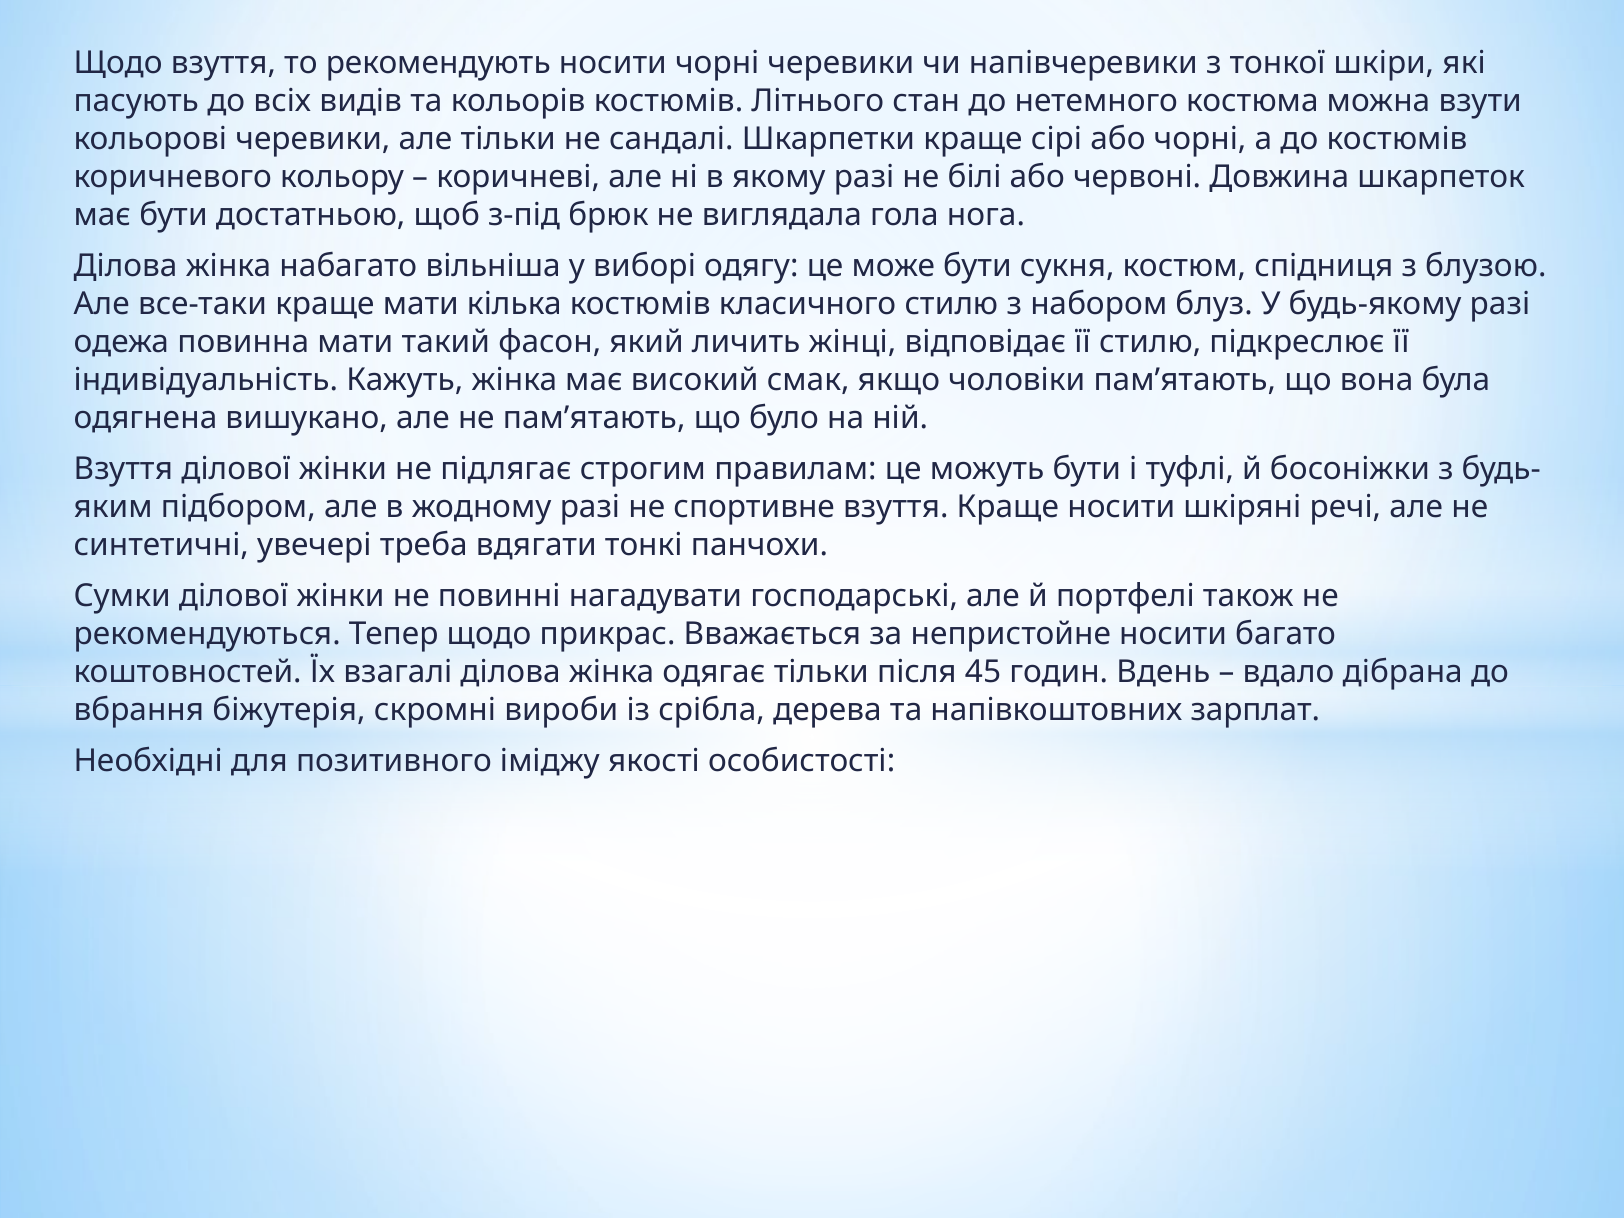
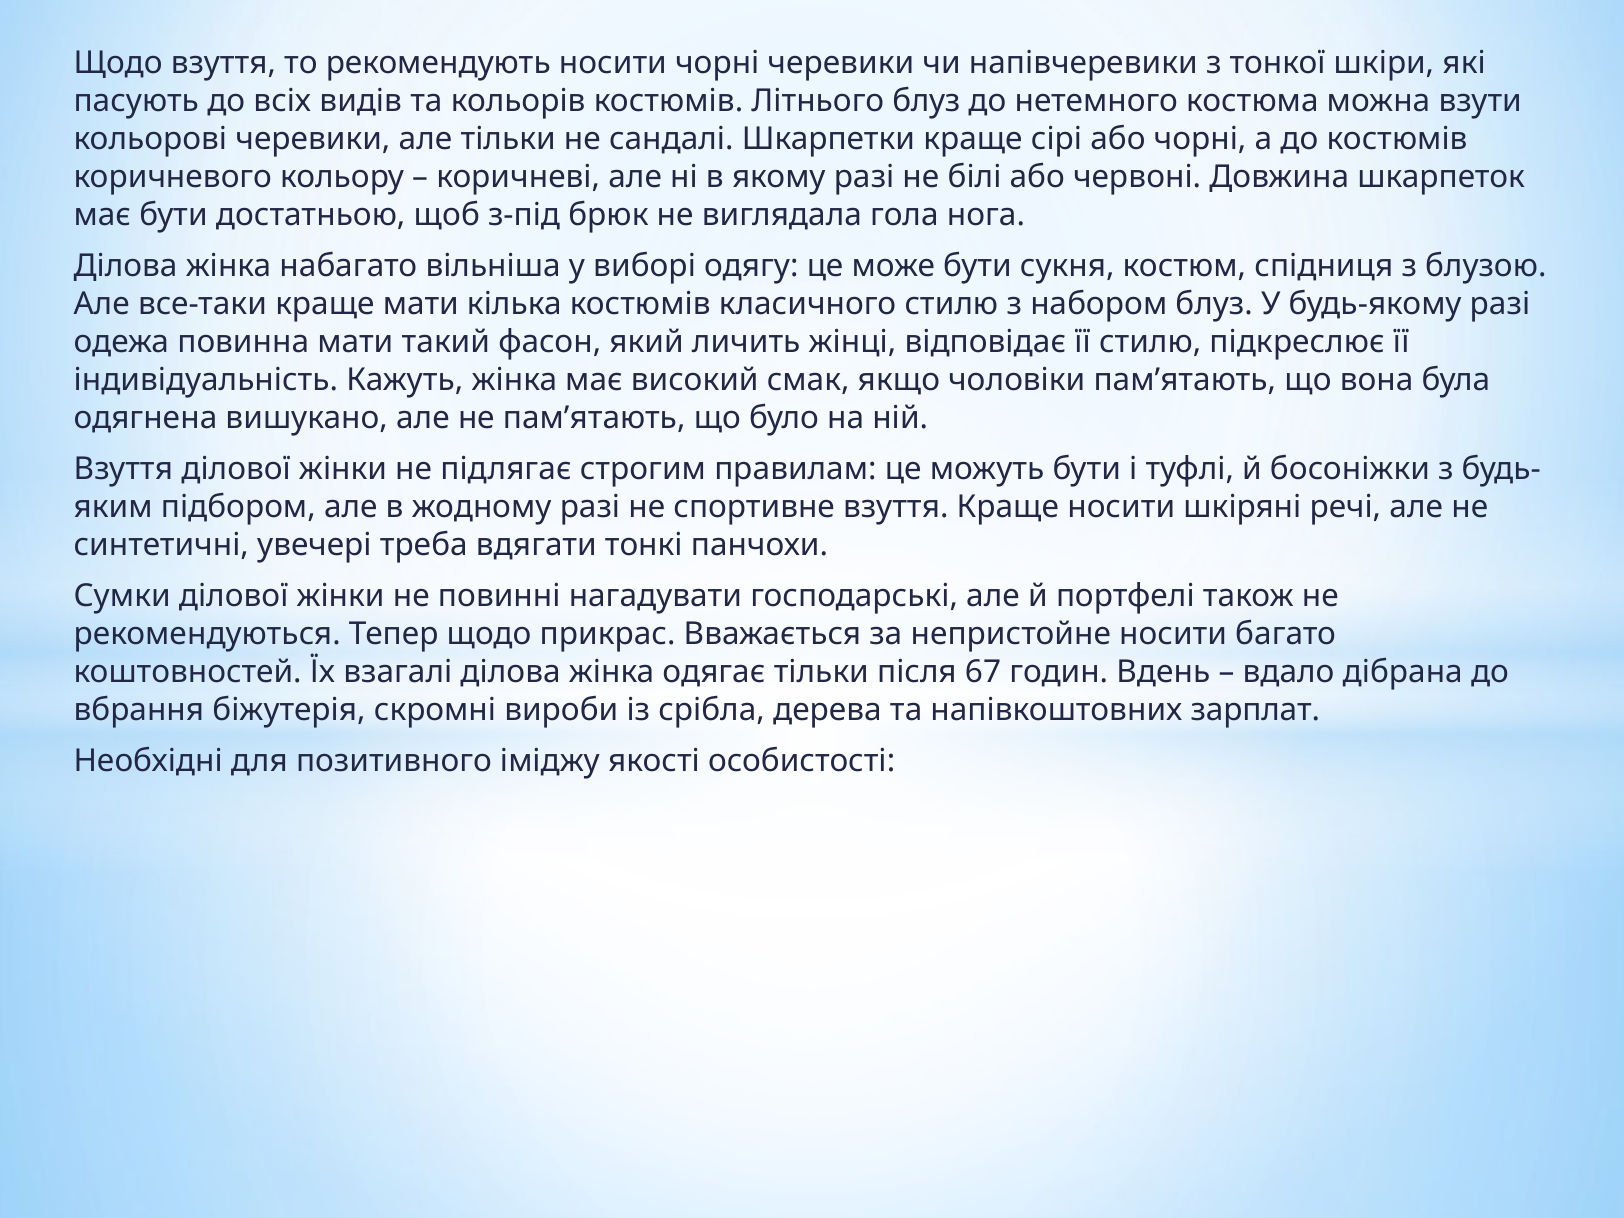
Літнього стан: стан -> блуз (926, 101)
45: 45 -> 67 (983, 672)
